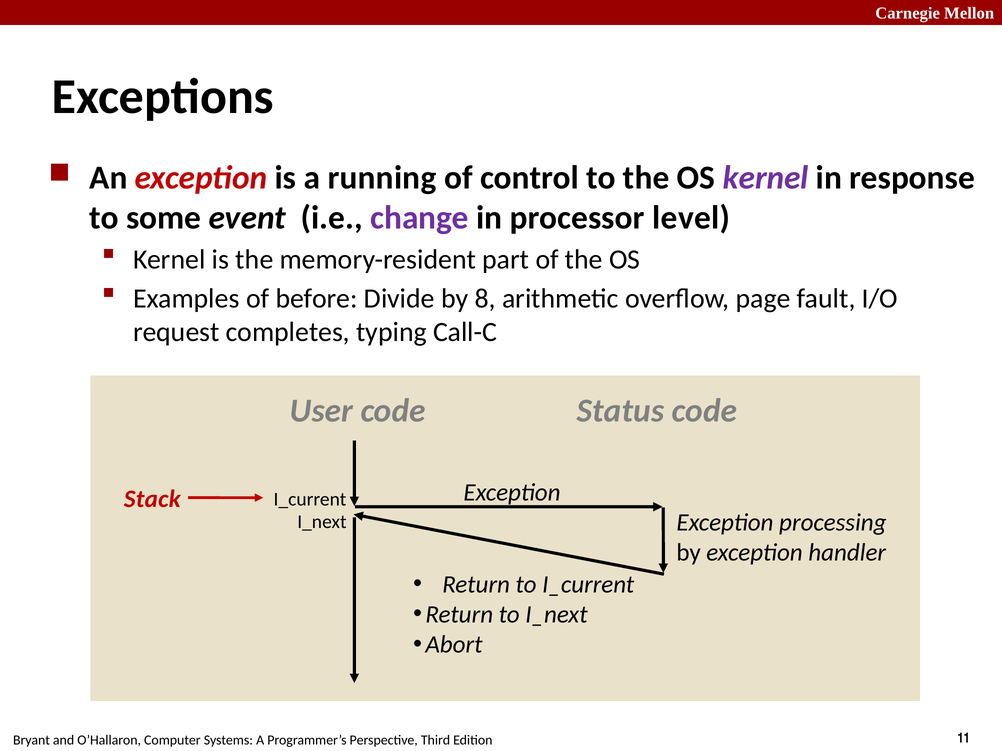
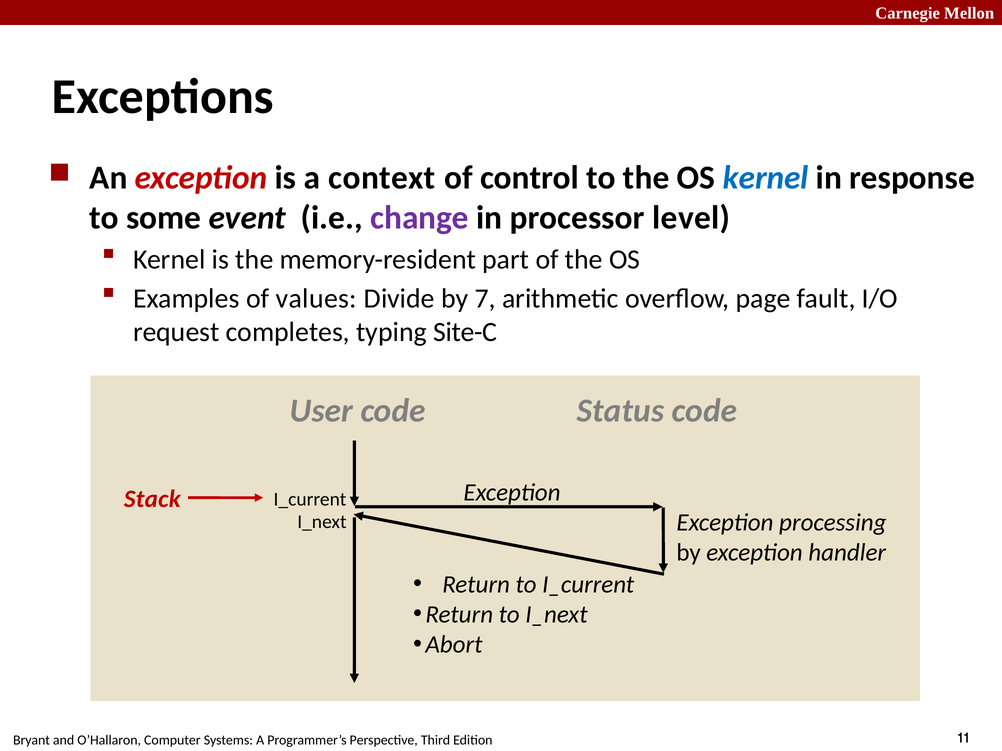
running: running -> context (382, 178)
kernel colour: purple -> blue (766, 178)
before: before -> values (316, 299)
8: 8 -> 7 (485, 299)
Call-C: Call-C -> Site-C (465, 332)
